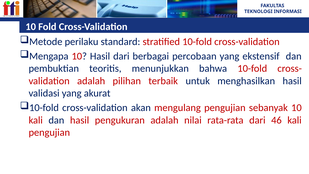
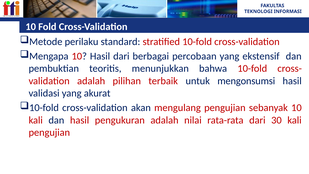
menghasilkan: menghasilkan -> mengonsumsi (246, 81)
46: 46 -> 30 (276, 120)
